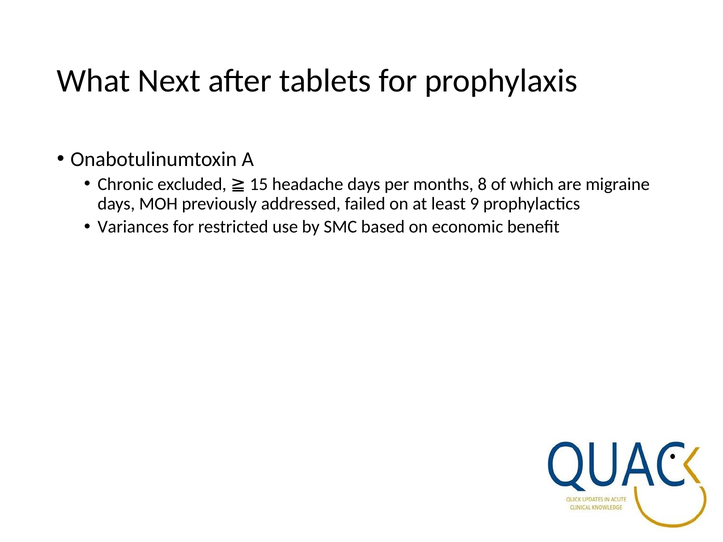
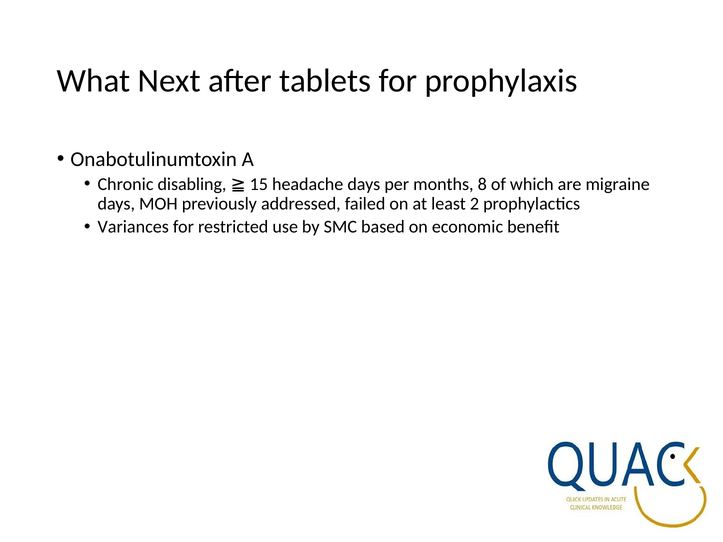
excluded: excluded -> disabling (192, 184)
9: 9 -> 2 (475, 204)
